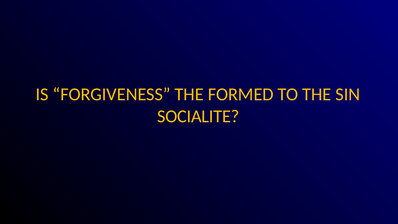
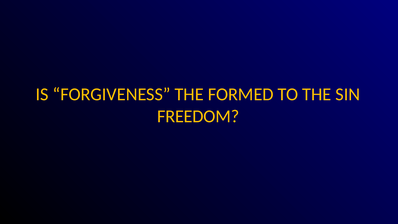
SOCIALITE: SOCIALITE -> FREEDOM (198, 116)
